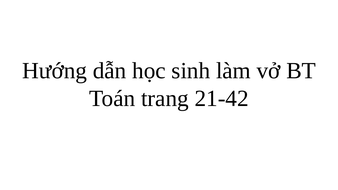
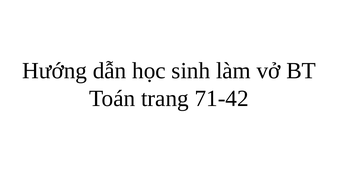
21-42: 21-42 -> 71-42 (222, 99)
